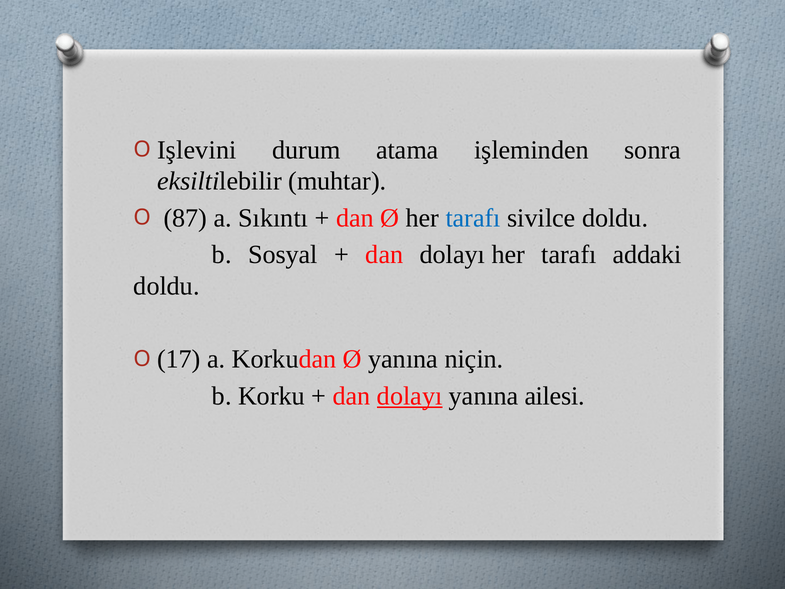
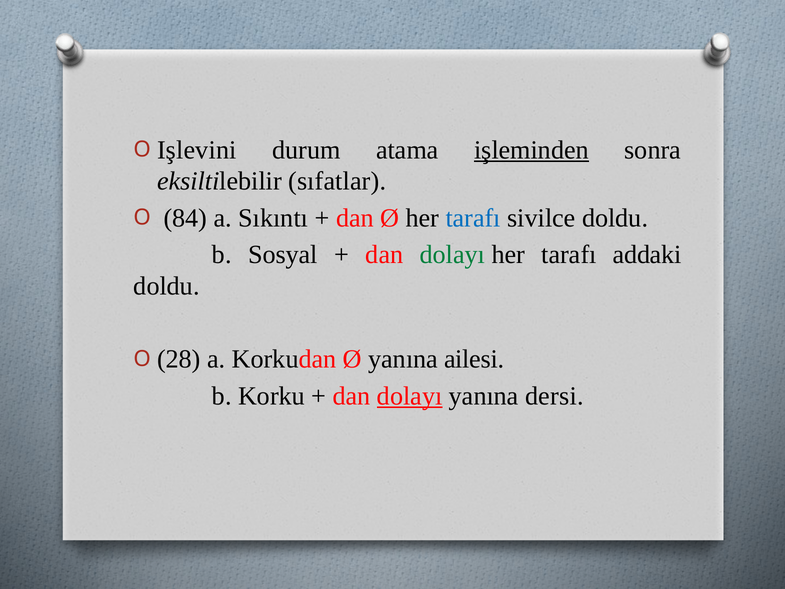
işleminden underline: none -> present (531, 150)
muhtar: muhtar -> sıfatlar (337, 181)
87: 87 -> 84 (185, 218)
dolayı colour: black -> green (452, 254)
17: 17 -> 28 (179, 359)
niçin: niçin -> ailesi (474, 359)
ailesi: ailesi -> dersi (554, 396)
